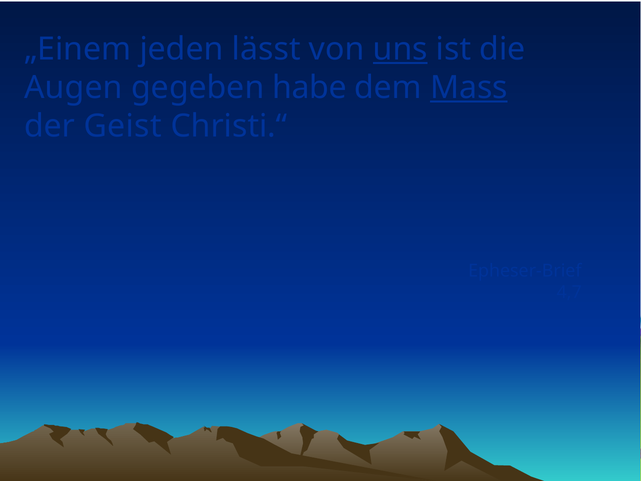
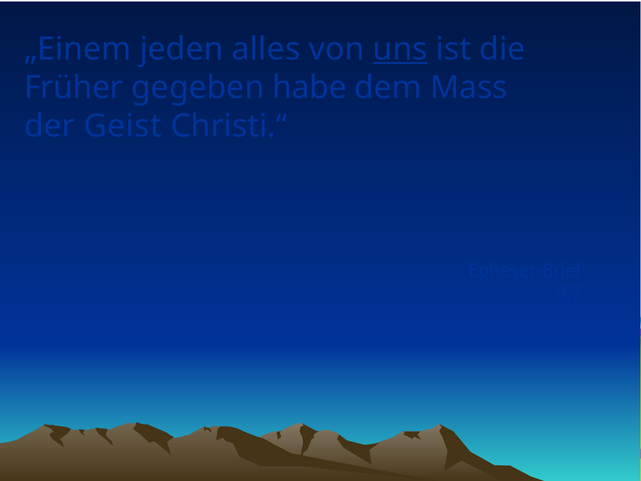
lässt: lässt -> alles (266, 49)
Augen: Augen -> Früher (74, 88)
Mass underline: present -> none (469, 88)
